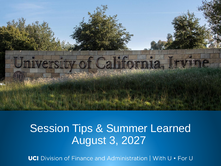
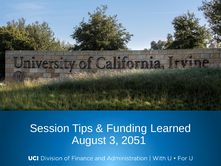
Summer: Summer -> Funding (127, 128)
2027: 2027 -> 2051 (134, 140)
